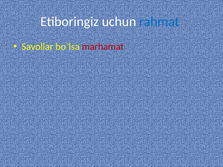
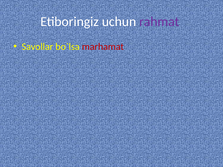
rahmat colour: blue -> purple (159, 22)
